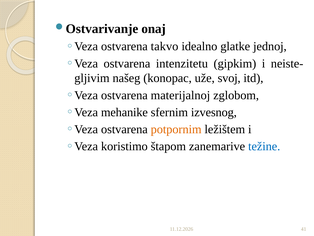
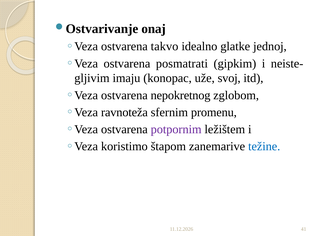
intenzitetu: intenzitetu -> posmatrati (182, 63)
našeg: našeg -> imaju (126, 78)
materijalnoj: materijalnoj -> nepokretnog (181, 95)
mehanike: mehanike -> ravnoteža (124, 112)
izvesnog: izvesnog -> promenu (214, 112)
potpornim colour: orange -> purple (176, 129)
